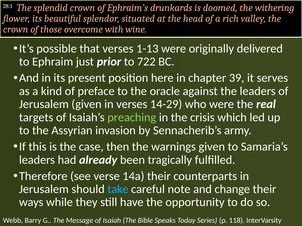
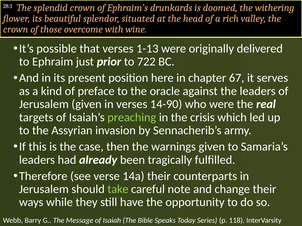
39: 39 -> 67 (237, 78)
14-29: 14-29 -> 14-90 (166, 104)
take colour: light blue -> light green (118, 190)
